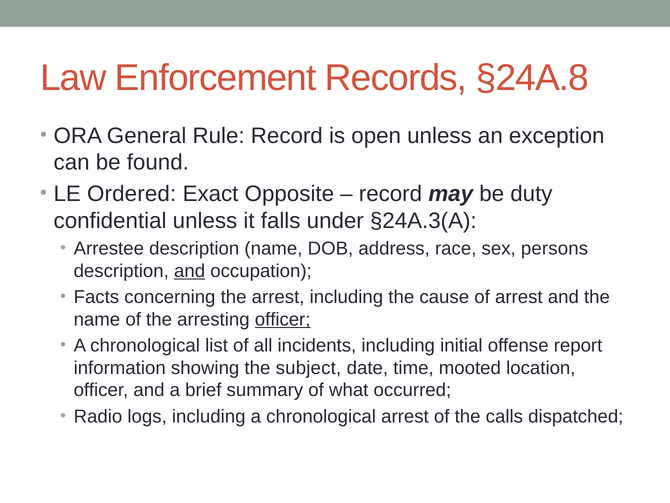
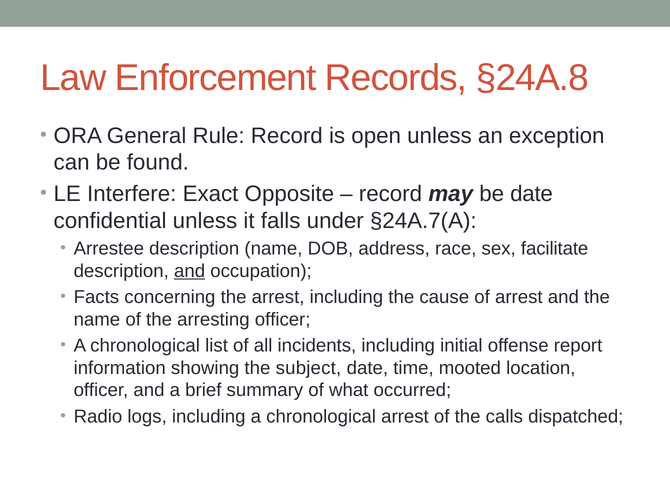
Ordered: Ordered -> Interfere (132, 194)
be duty: duty -> date (532, 194)
§24A.3(A: §24A.3(A -> §24A.7(A (423, 220)
persons: persons -> facilitate (555, 248)
officer underline: present -> none (283, 319)
